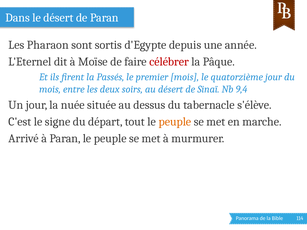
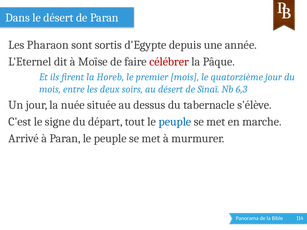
Passés: Passés -> Horeb (110, 77)
9,4: 9,4 -> 6,3 (241, 89)
peuple colour: orange -> blue (175, 122)
